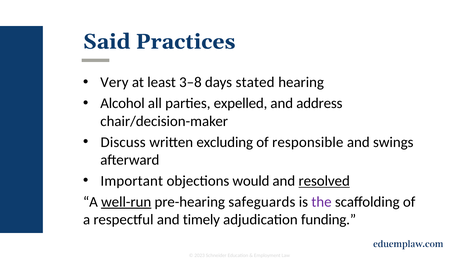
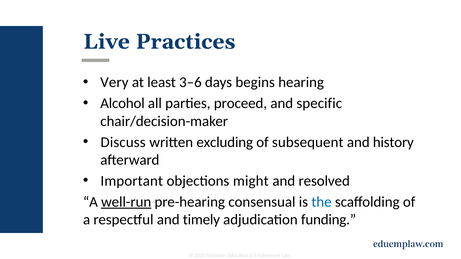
Said: Said -> Live (107, 42)
3–8: 3–8 -> 3–6 (190, 83)
stated: stated -> begins (255, 83)
expelled: expelled -> proceed (240, 103)
address: address -> specific (319, 103)
responsible: responsible -> subsequent (308, 142)
swings: swings -> history (393, 142)
would: would -> might (251, 181)
resolved underline: present -> none (324, 181)
safeguards: safeguards -> consensual (262, 202)
the colour: purple -> blue (321, 202)
